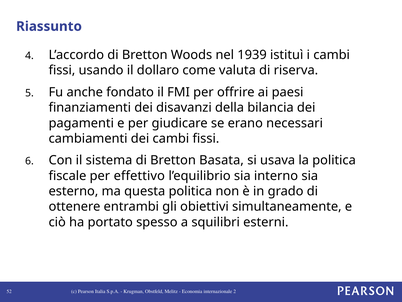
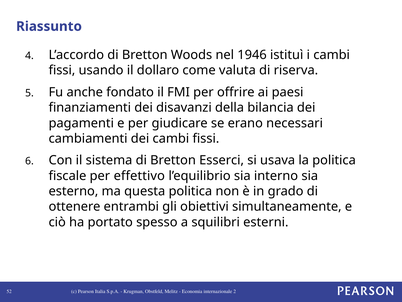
1939: 1939 -> 1946 (252, 55)
Basata: Basata -> Esserci (222, 160)
